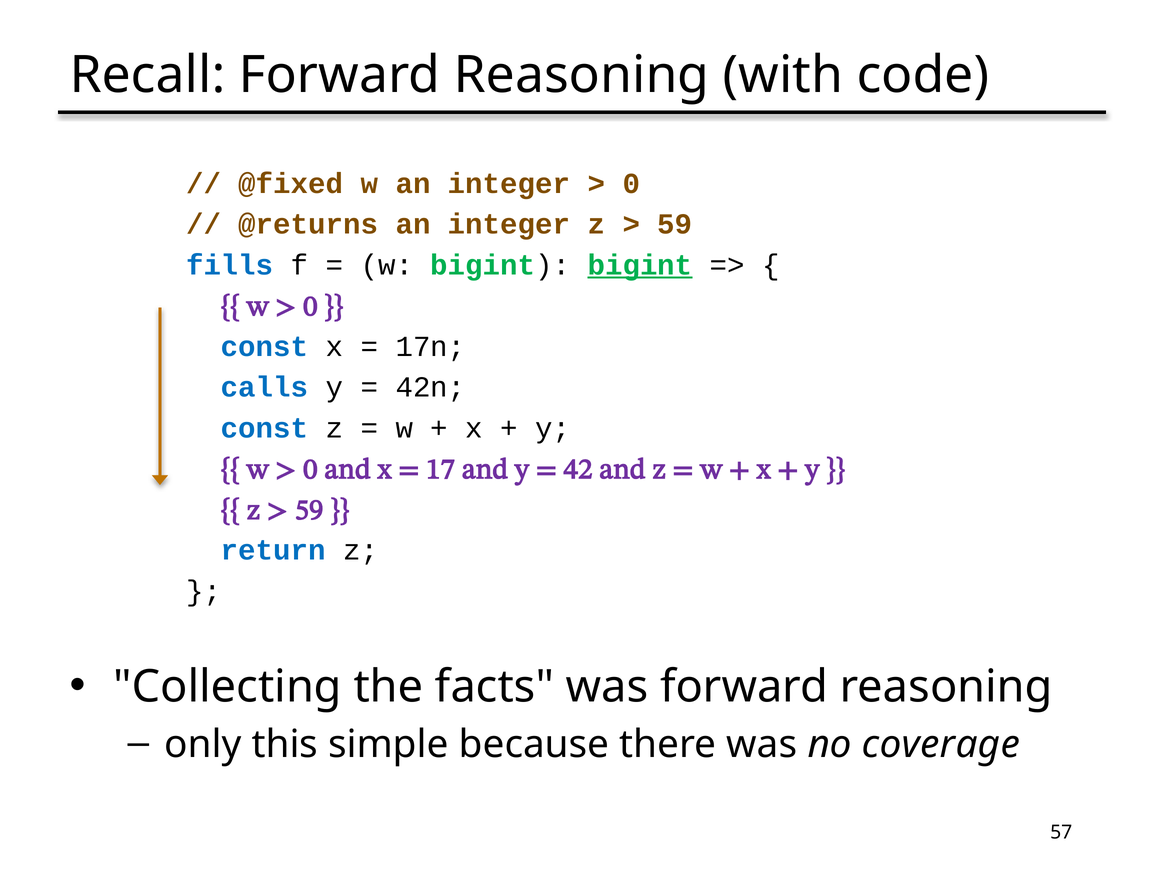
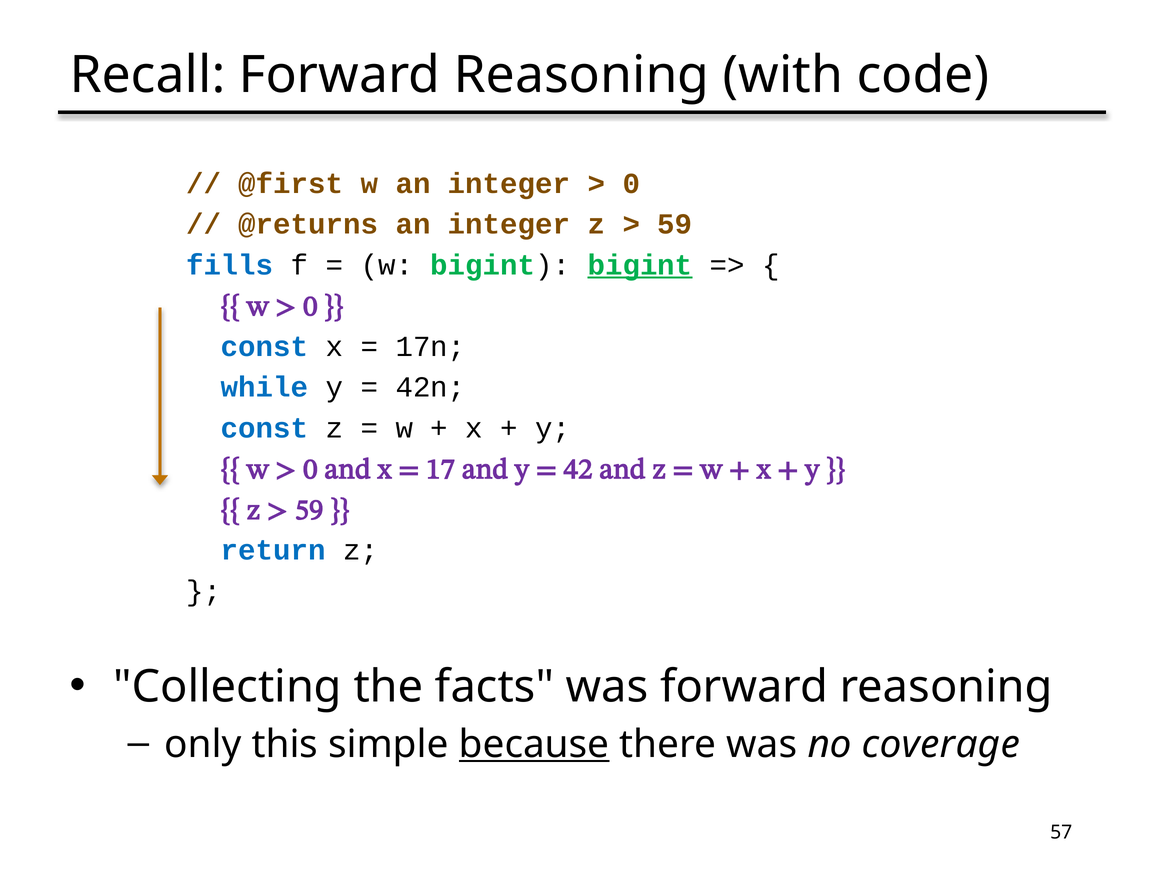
@fixed: @fixed -> @first (291, 184)
calls: calls -> while (265, 387)
because underline: none -> present (534, 744)
